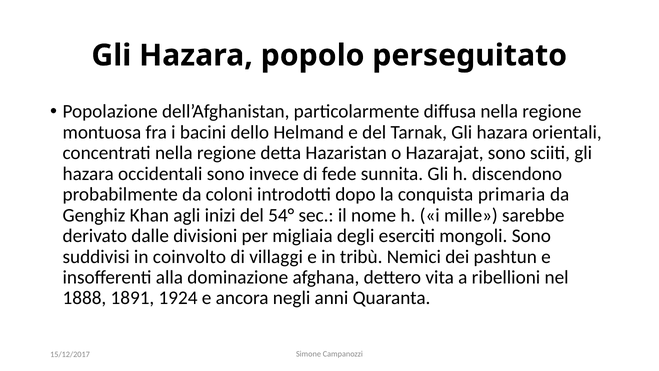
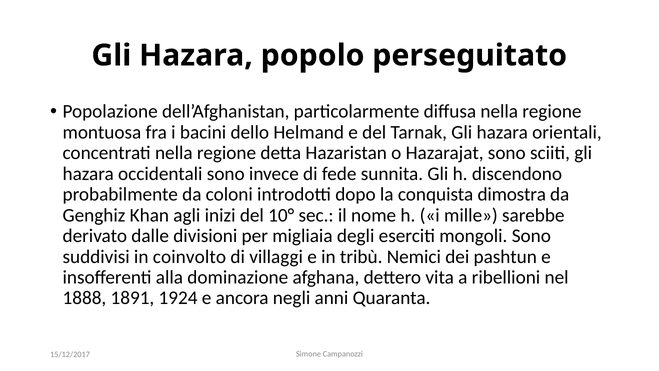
primaria: primaria -> dimostra (512, 194)
54°: 54° -> 10° (281, 215)
